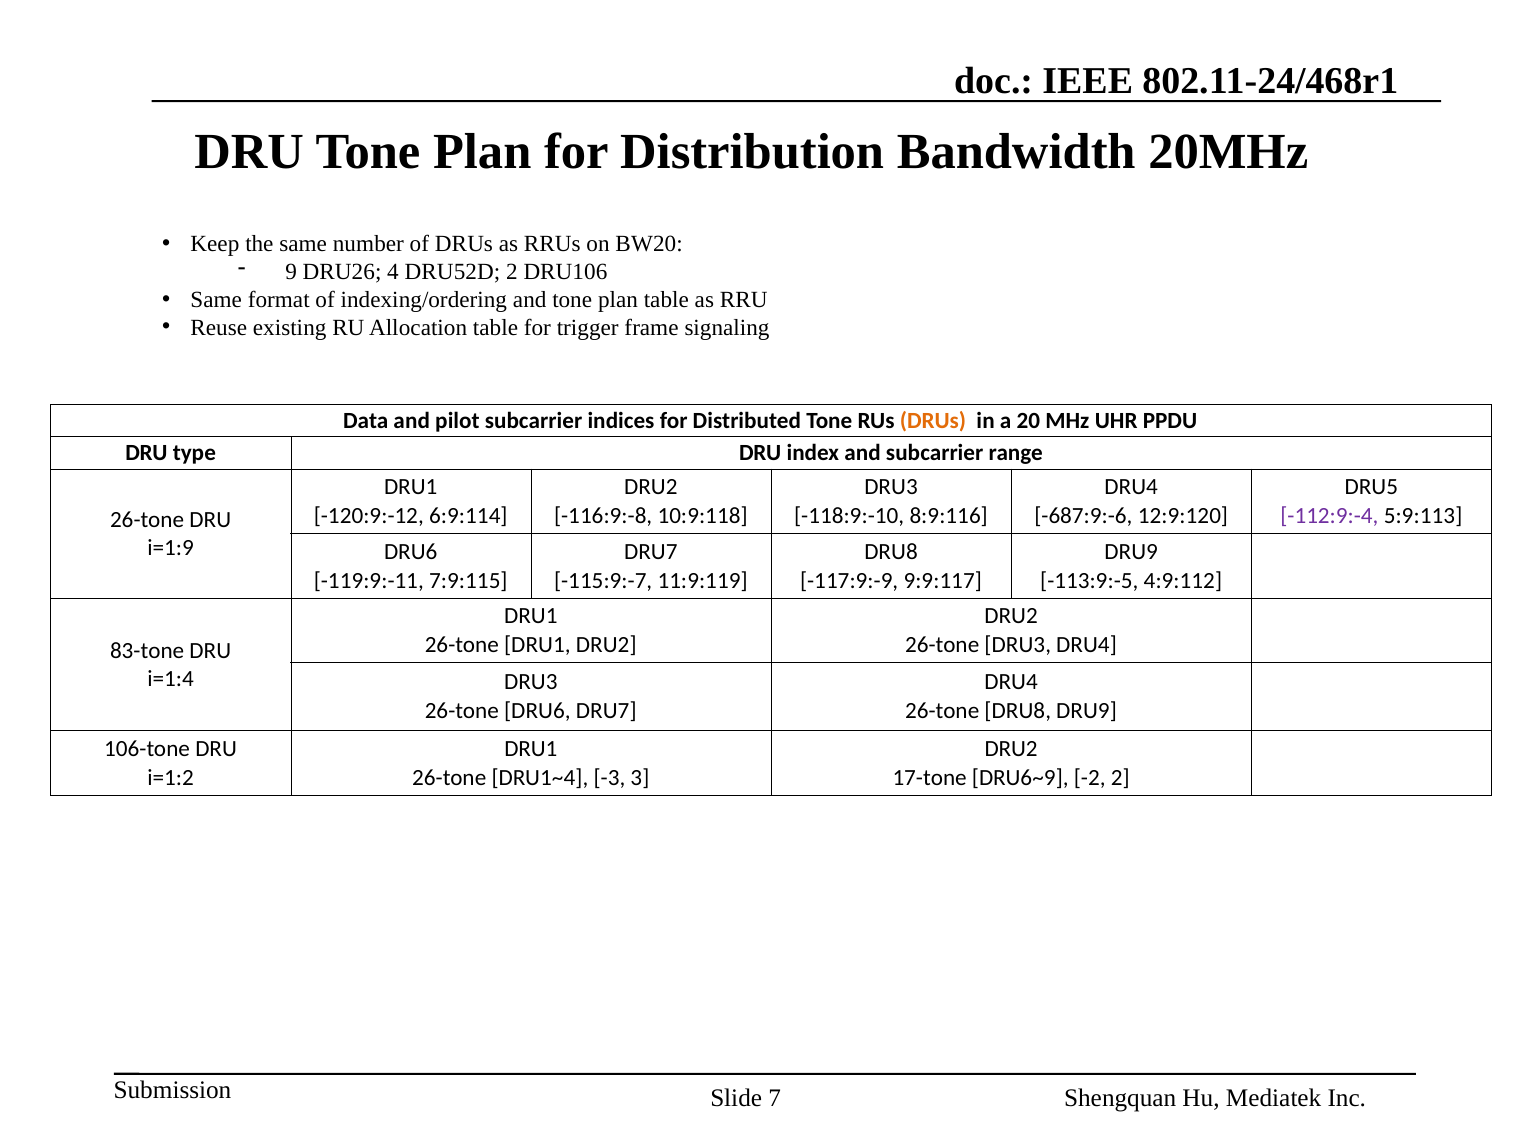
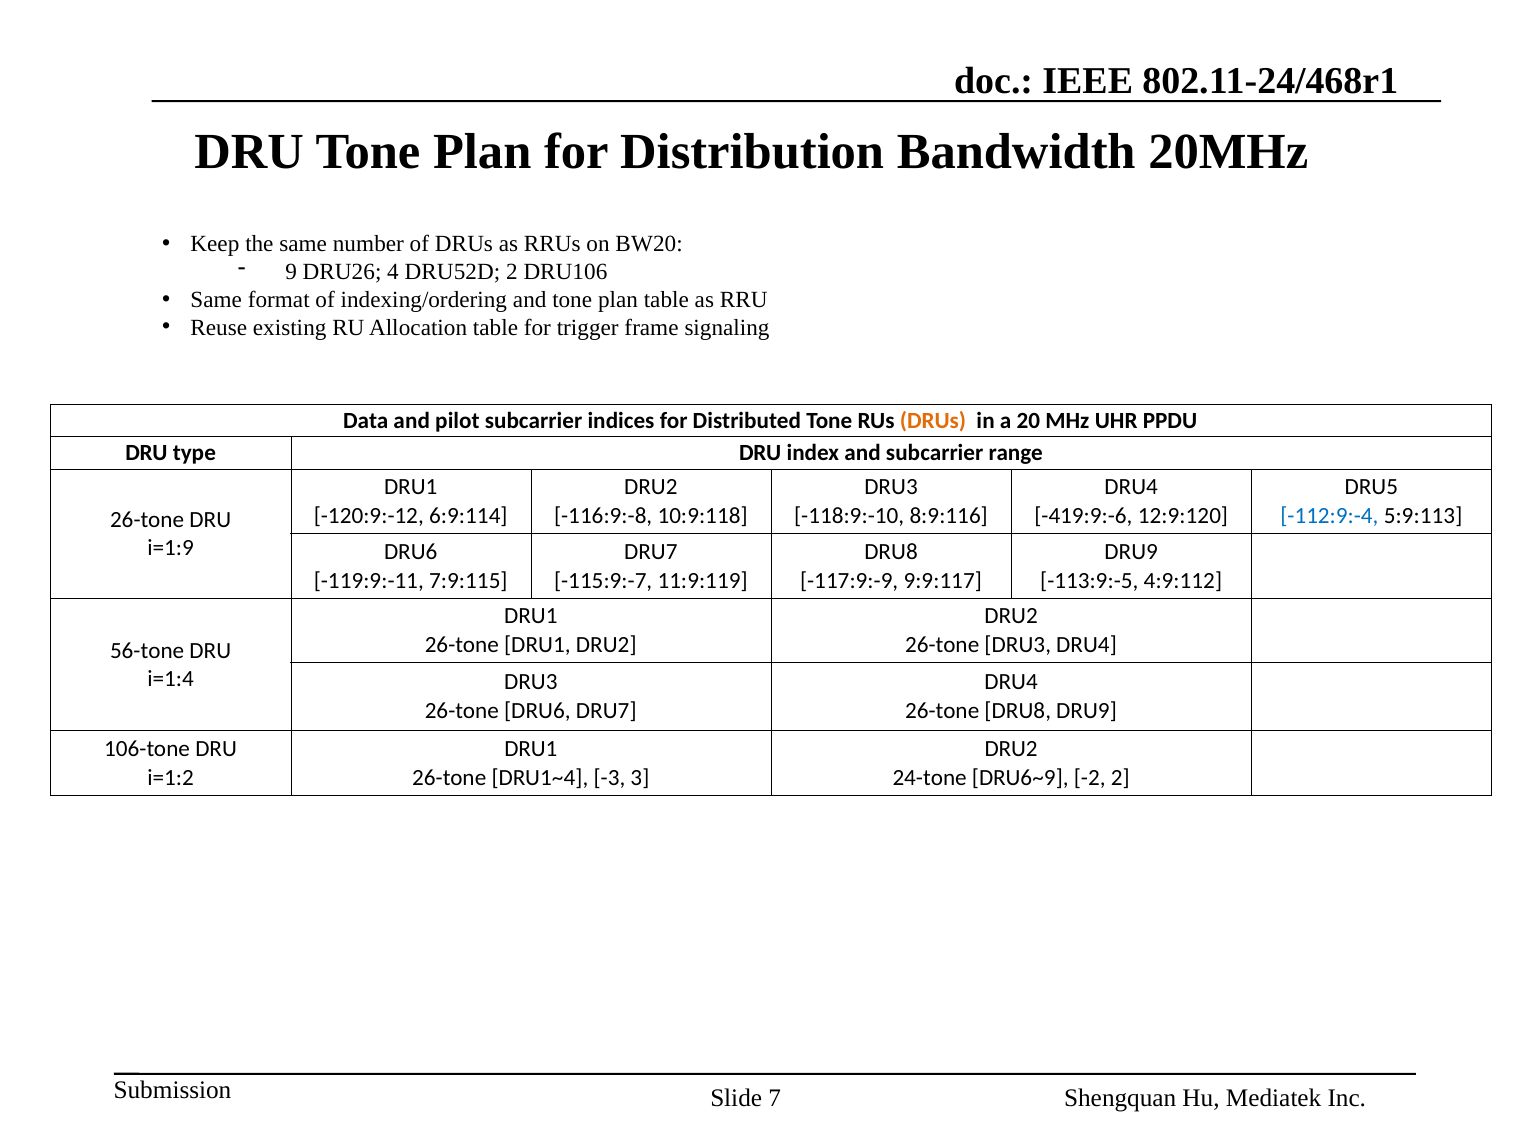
-687:9:-6: -687:9:-6 -> -419:9:-6 (1083, 516)
-112:9:-4 colour: purple -> blue (1329, 516)
83-tone: 83-tone -> 56-tone (147, 651)
17-tone: 17-tone -> 24-tone (930, 778)
